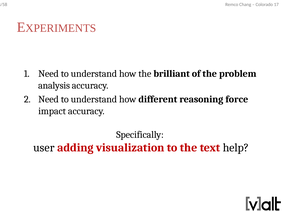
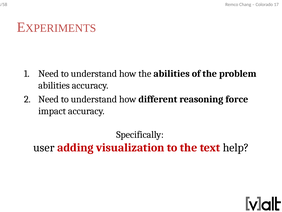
the brilliant: brilliant -> abilities (172, 74)
analysis: analysis -> abilities (54, 85)
